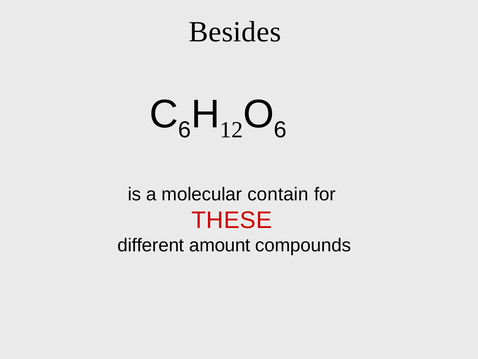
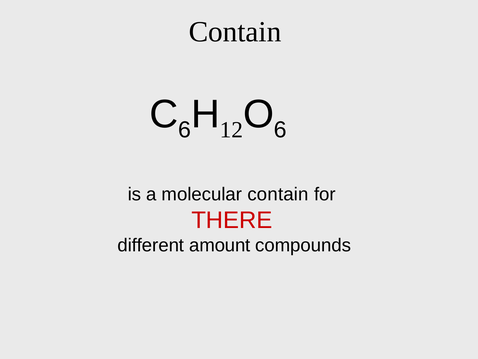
Besides: Besides -> Contain (235, 32)
THESE: THESE -> THERE (232, 220)
